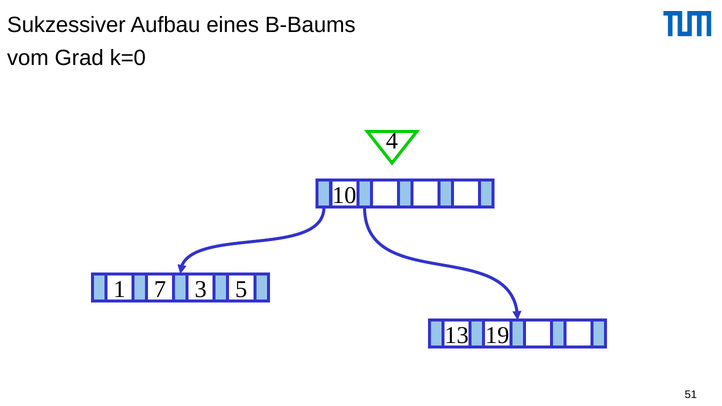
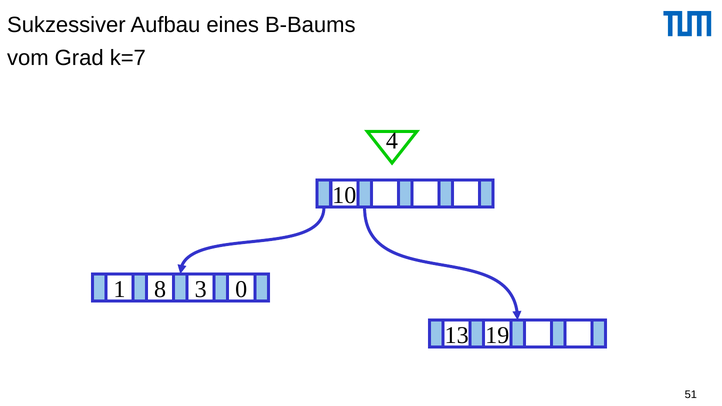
k=0: k=0 -> k=7 (128, 58)
7: 7 -> 8 (160, 289)
5: 5 -> 0 (241, 289)
